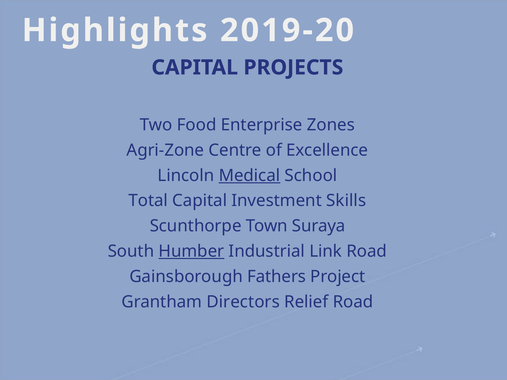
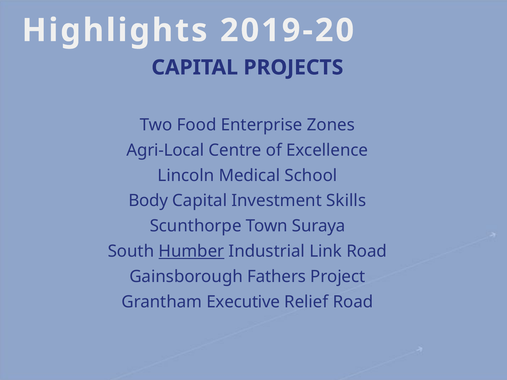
Agri-Zone: Agri-Zone -> Agri-Local (165, 150)
Medical underline: present -> none (249, 176)
Total: Total -> Body (148, 201)
Directors: Directors -> Executive (243, 302)
